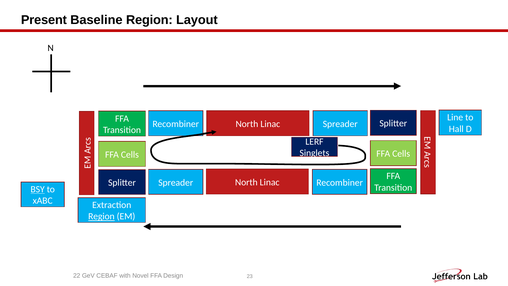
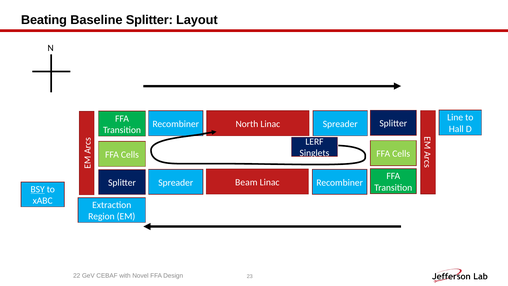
Present: Present -> Beating (44, 20)
Baseline Region: Region -> Splitter (149, 20)
North: North -> Beam (246, 182)
Region underline: present -> none (101, 216)
